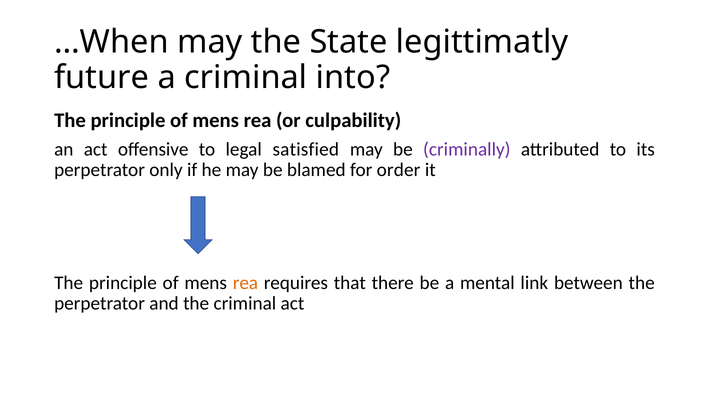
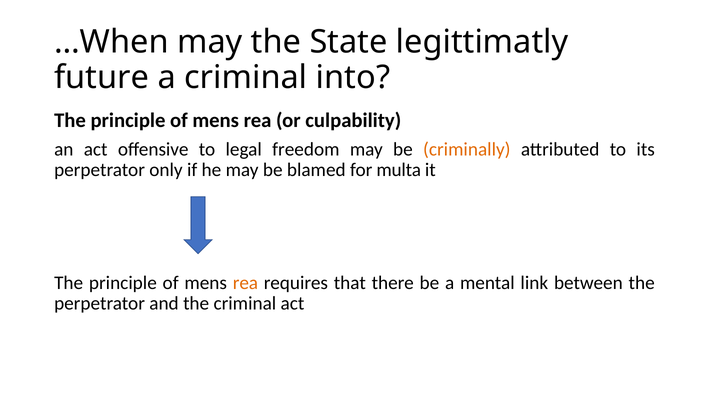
satisfied: satisfied -> freedom (306, 149)
criminally colour: purple -> orange (467, 149)
order: order -> multa (399, 170)
